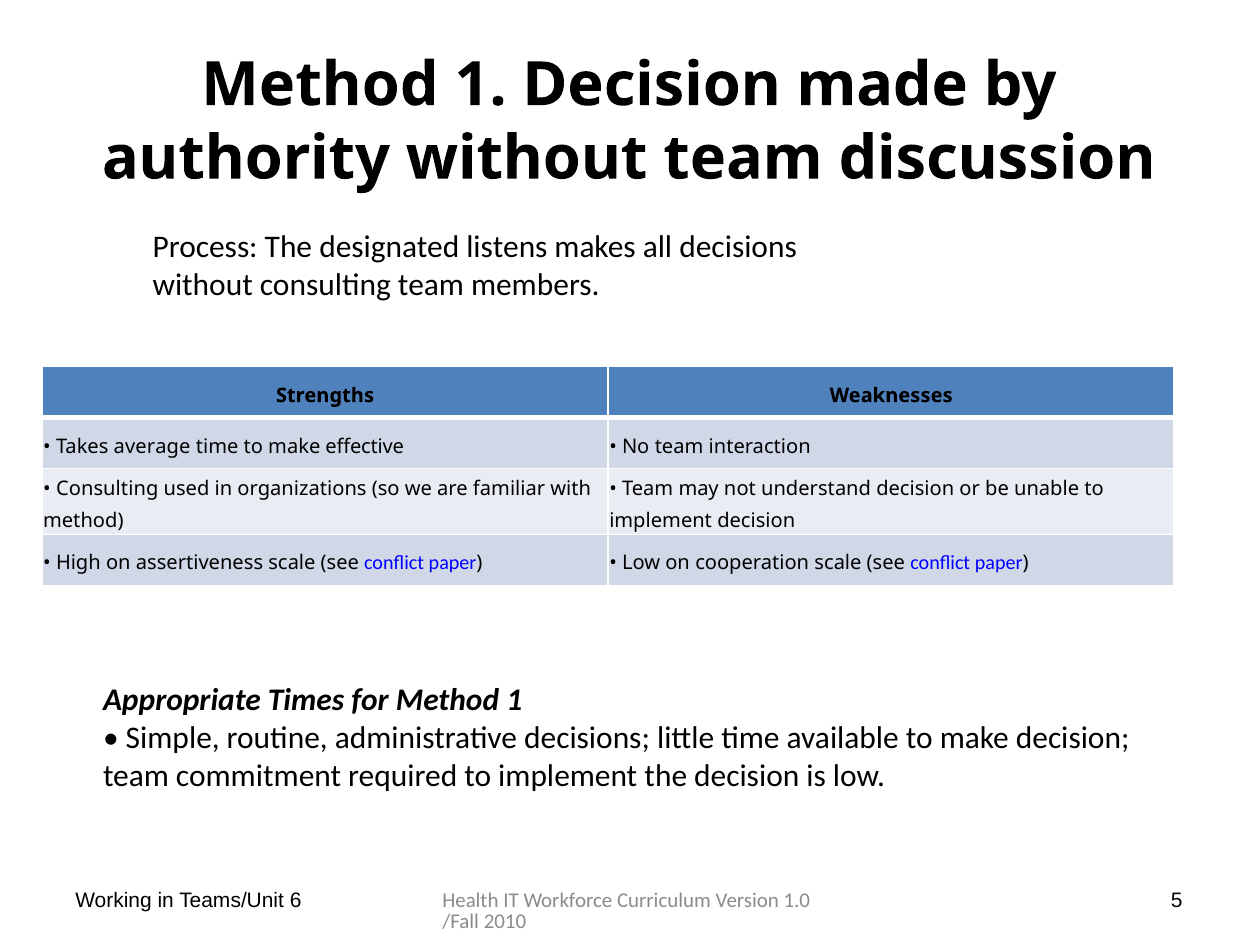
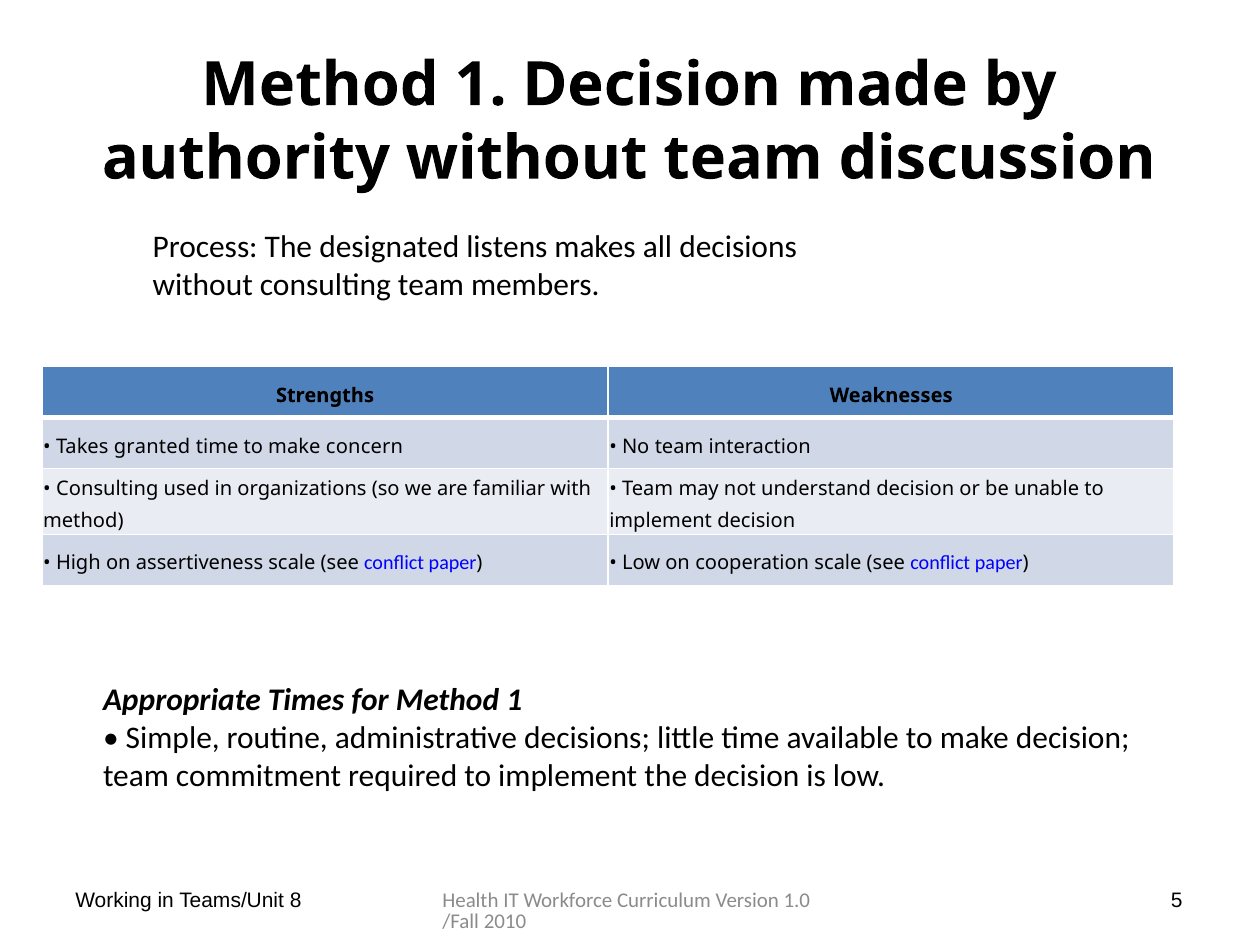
average: average -> granted (152, 447)
effective: effective -> concern (365, 447)
6: 6 -> 8 (296, 901)
